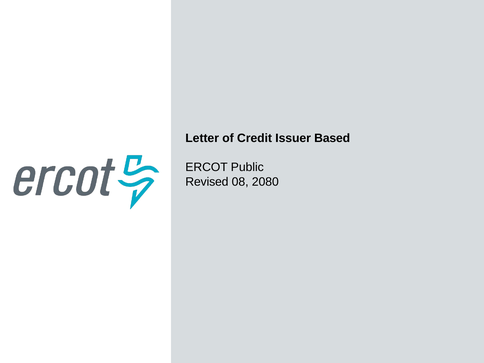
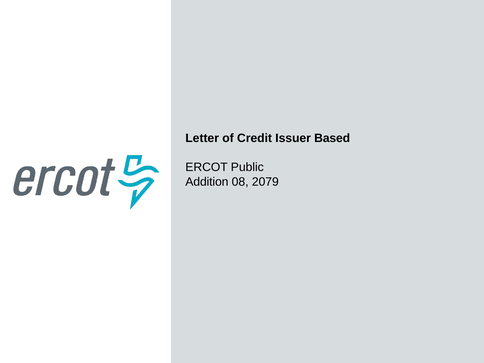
Revised: Revised -> Addition (207, 182)
2080: 2080 -> 2079 (265, 182)
